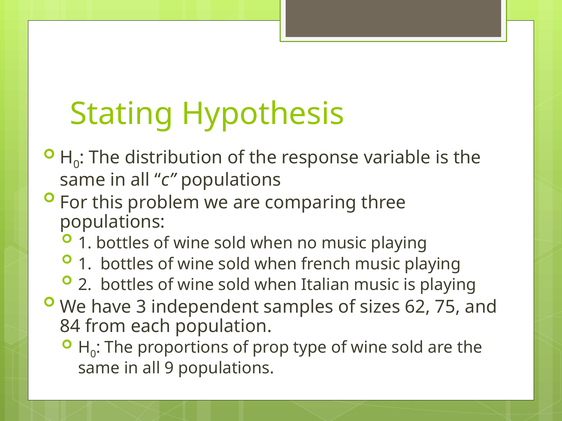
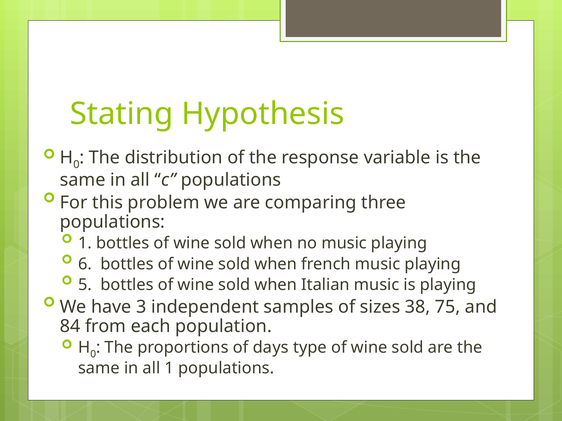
1: 1 -> 6 (85, 264)
2: 2 -> 5 (85, 285)
62: 62 -> 38 (418, 307)
prop: prop -> days (271, 348)
all 9: 9 -> 1 (169, 369)
